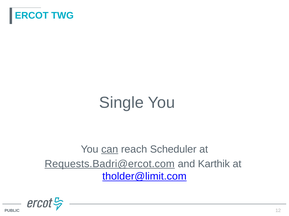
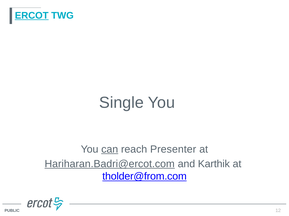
ERCOT underline: none -> present (32, 16)
Scheduler: Scheduler -> Presenter (173, 150)
Requests.Badri@ercot.com: Requests.Badri@ercot.com -> Hariharan.Badri@ercot.com (110, 164)
tholder@limit.com: tholder@limit.com -> tholder@from.com (145, 177)
